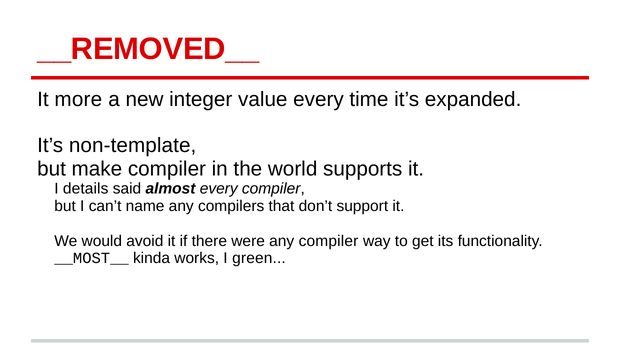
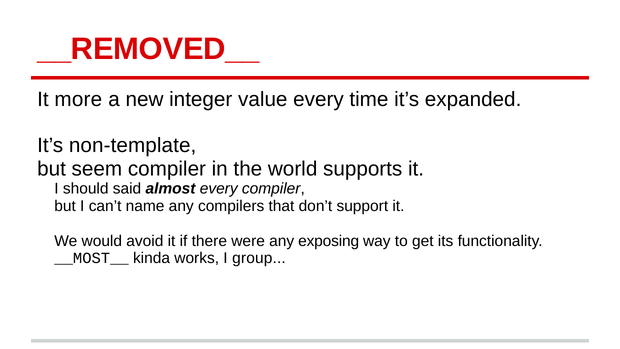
make: make -> seem (97, 169)
details: details -> should (86, 189)
any compiler: compiler -> exposing (329, 241)
green: green -> group (259, 258)
